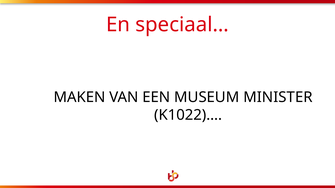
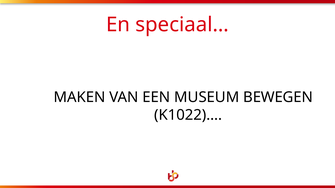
MINISTER: MINISTER -> BEWEGEN (278, 97)
